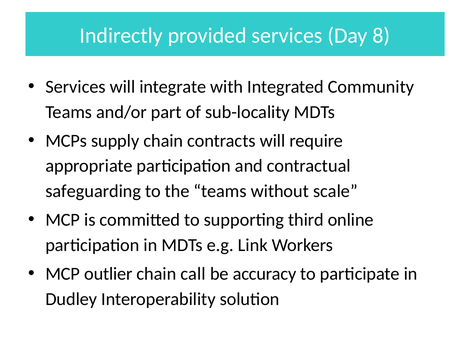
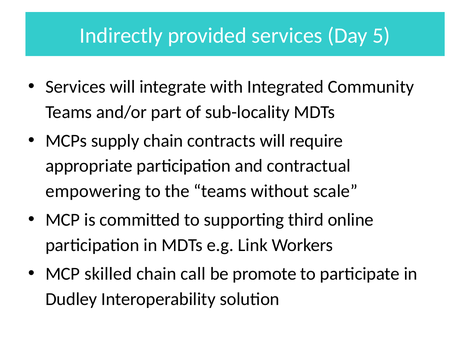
8: 8 -> 5 (381, 36)
safeguarding: safeguarding -> empowering (93, 191)
outlier: outlier -> skilled (108, 274)
accuracy: accuracy -> promote (265, 274)
